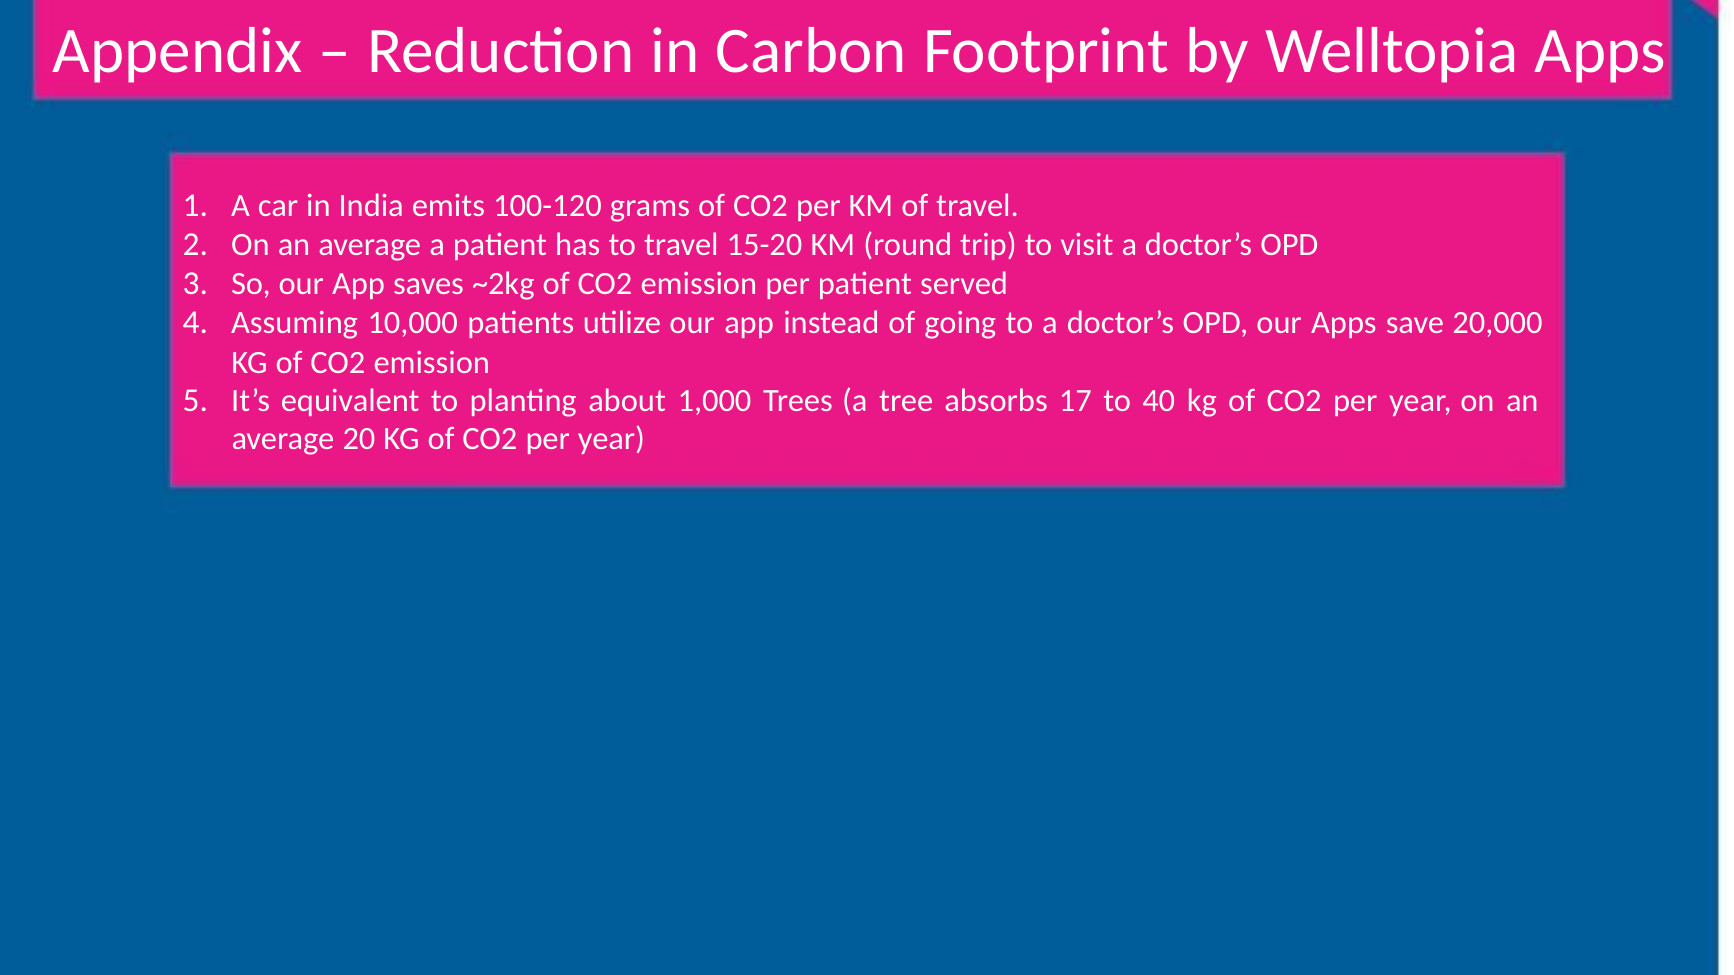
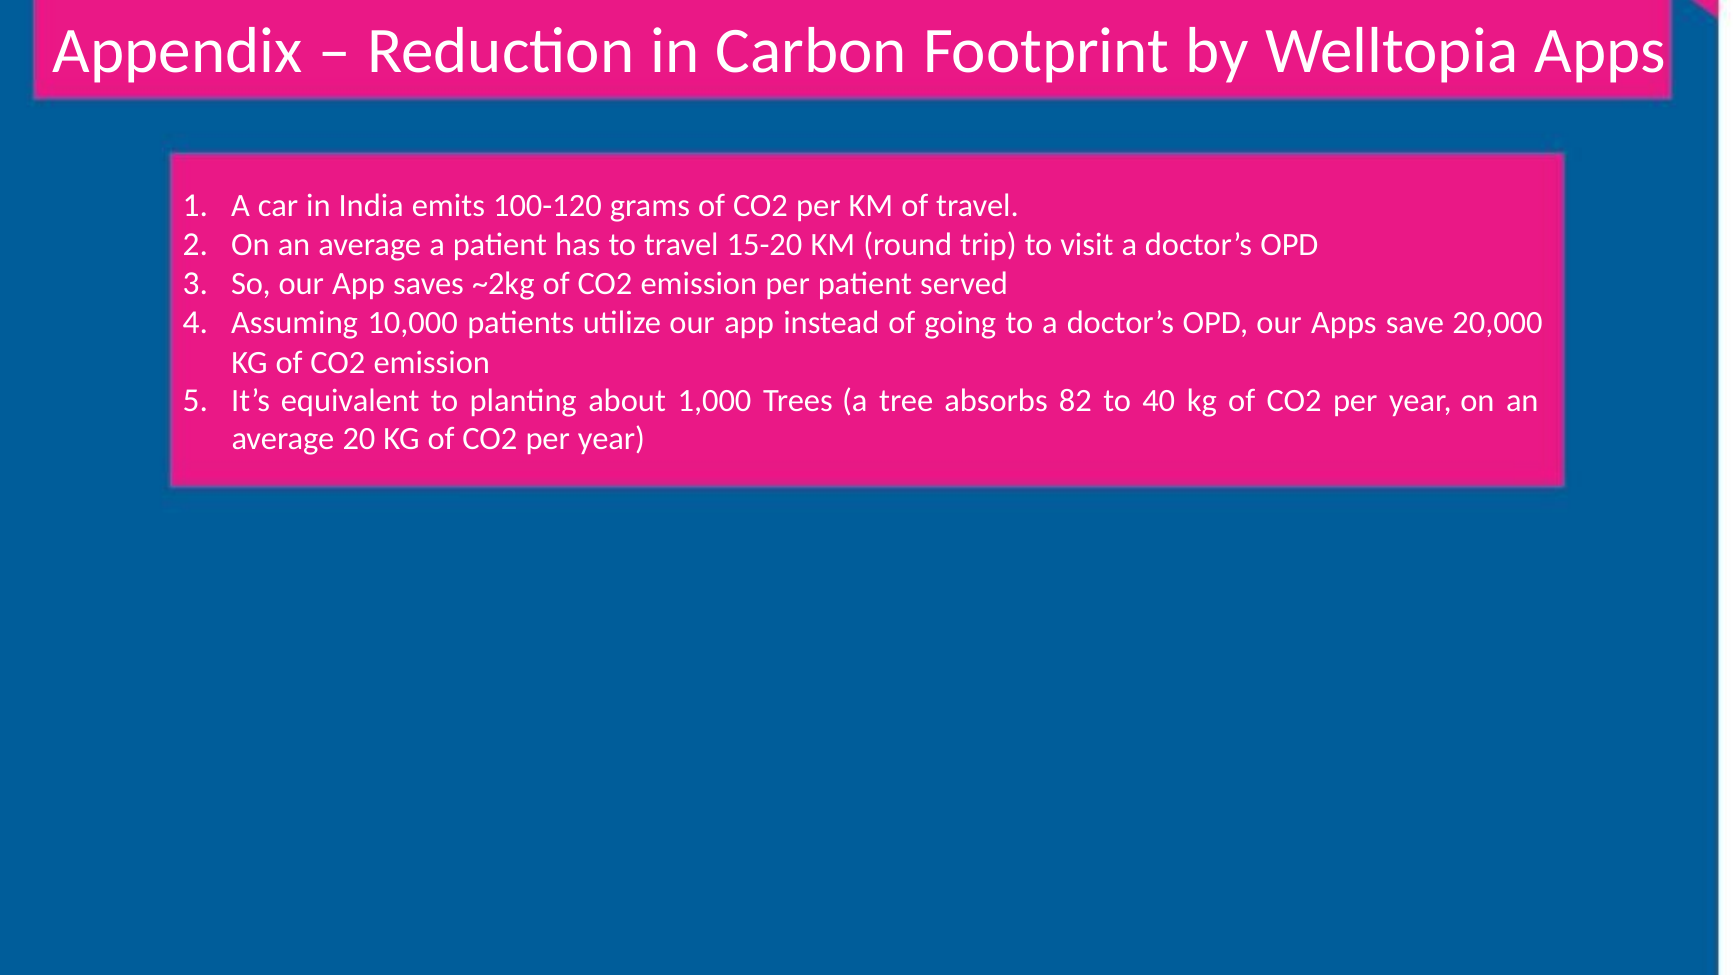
17: 17 -> 82 (1075, 400)
